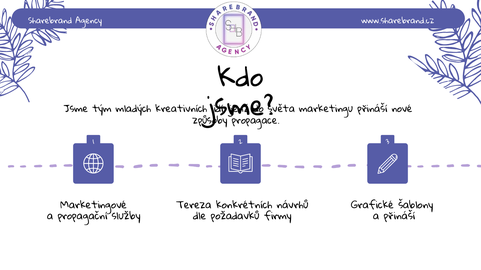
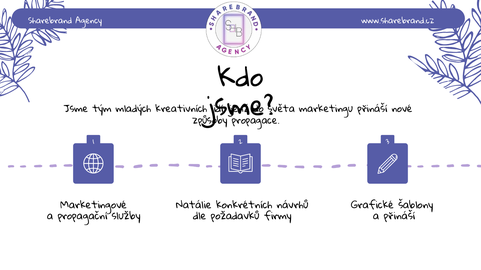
Tereza: Tereza -> Natálie (194, 206)
